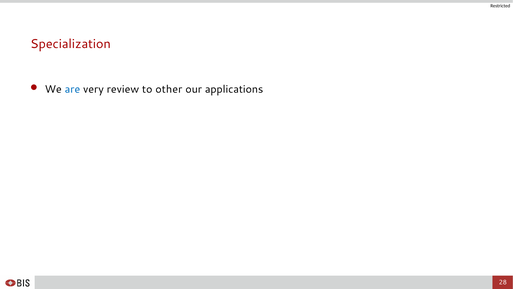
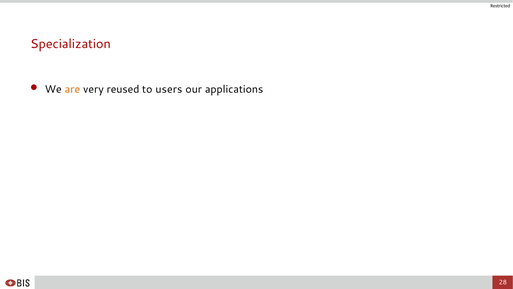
are colour: blue -> orange (72, 89)
review: review -> reused (123, 89)
other: other -> users (169, 89)
